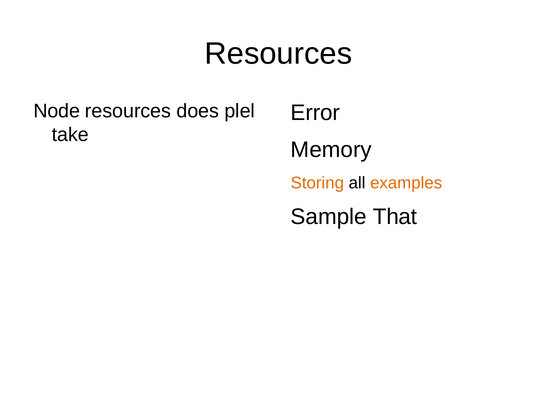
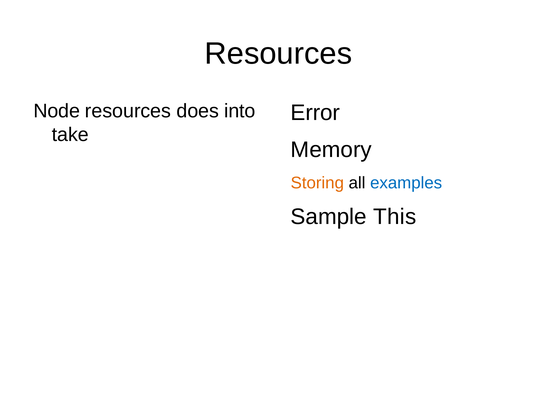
plel: plel -> into (240, 111)
examples colour: orange -> blue (406, 183)
That: That -> This (395, 217)
